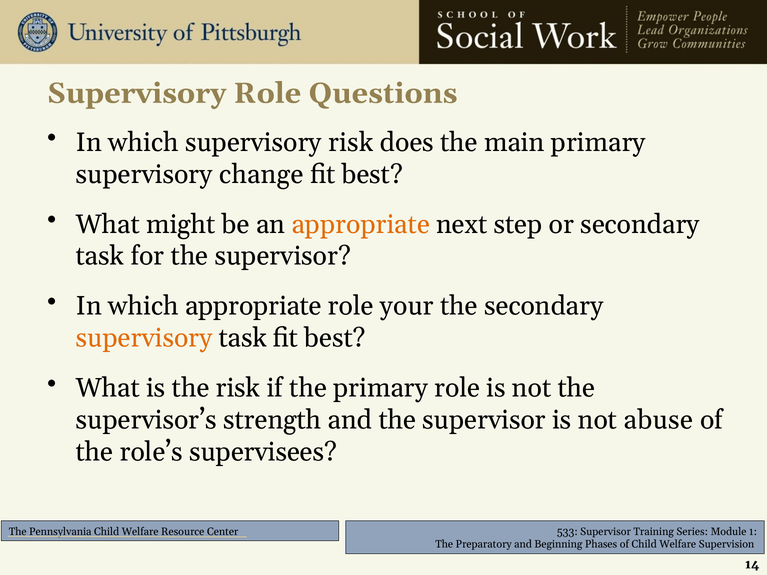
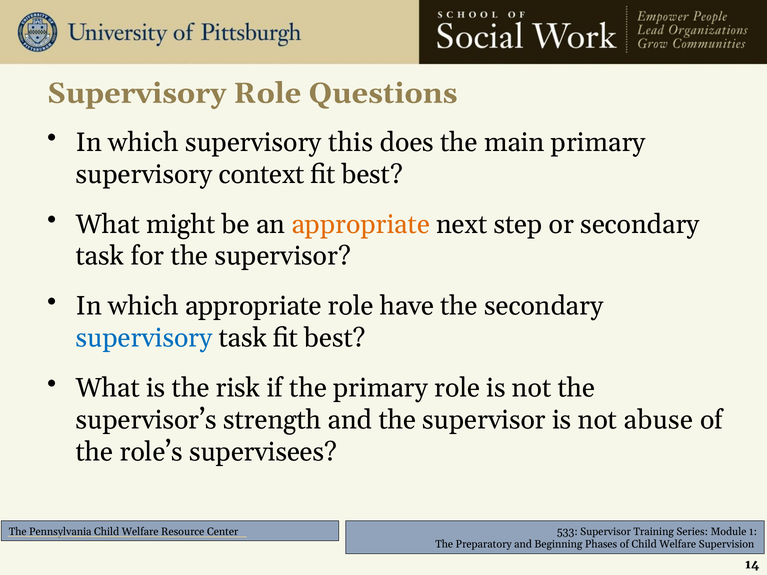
supervisory risk: risk -> this (351, 142)
change: change -> context (262, 174)
your: your -> have (407, 306)
supervisory colour: orange -> blue (144, 338)
